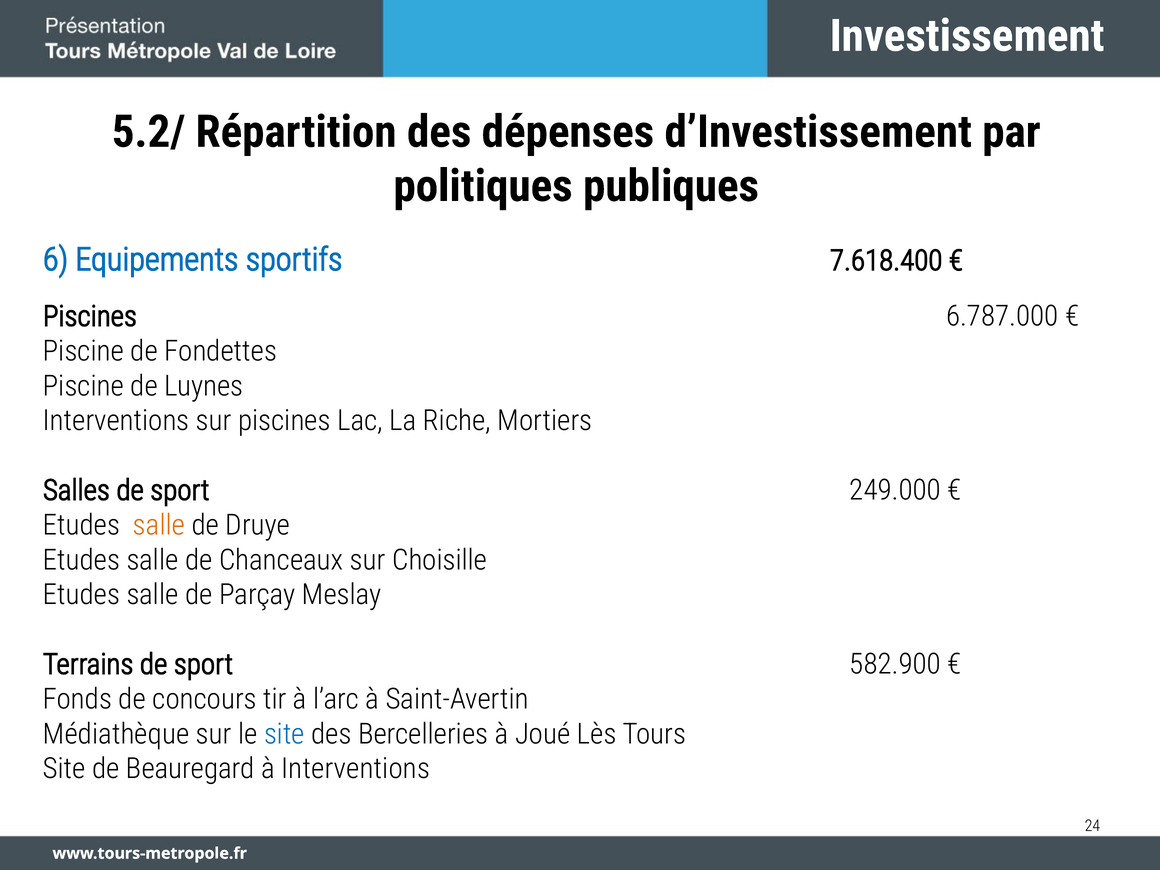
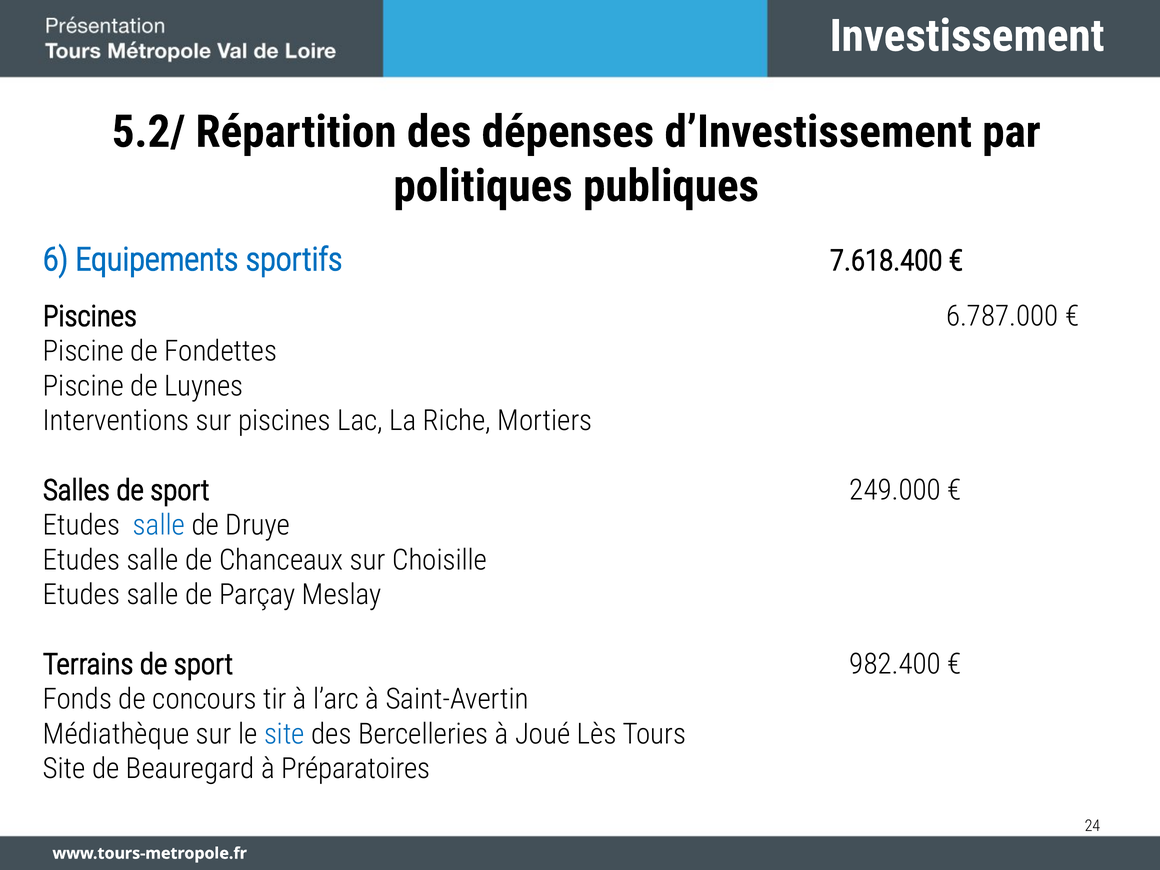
salle colour: orange -> blue (159, 525)
582.900: 582.900 -> 982.400 (895, 664)
à Interventions: Interventions -> Préparatoires (356, 769)
